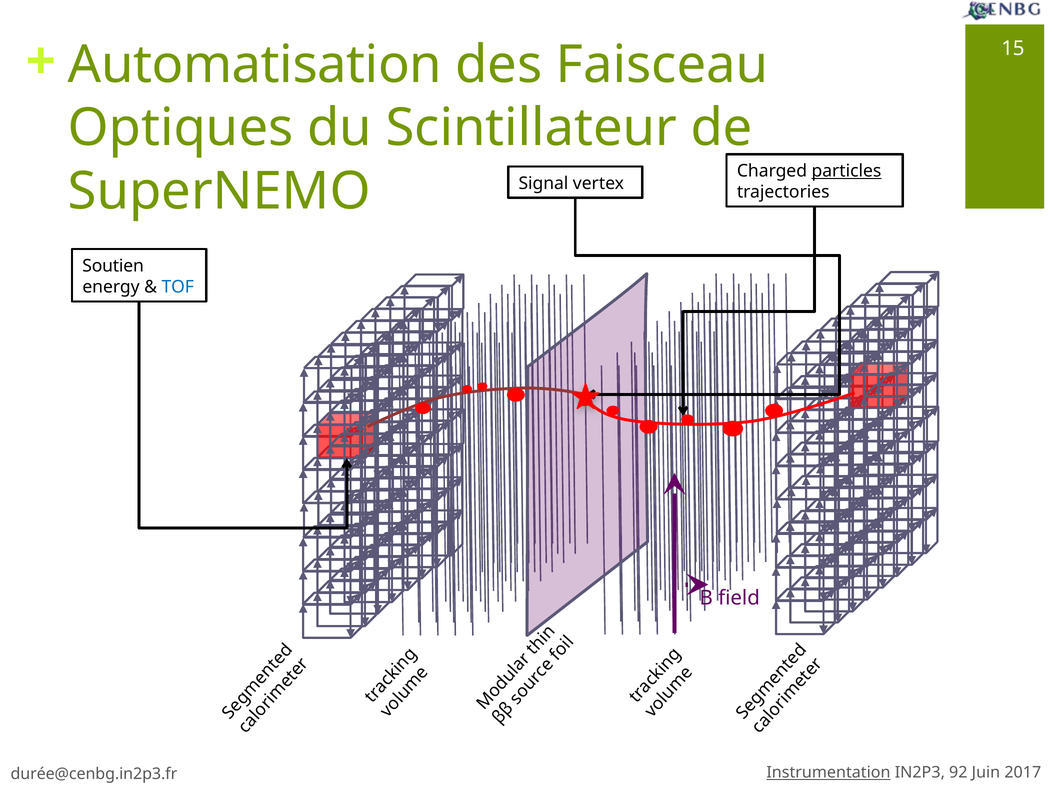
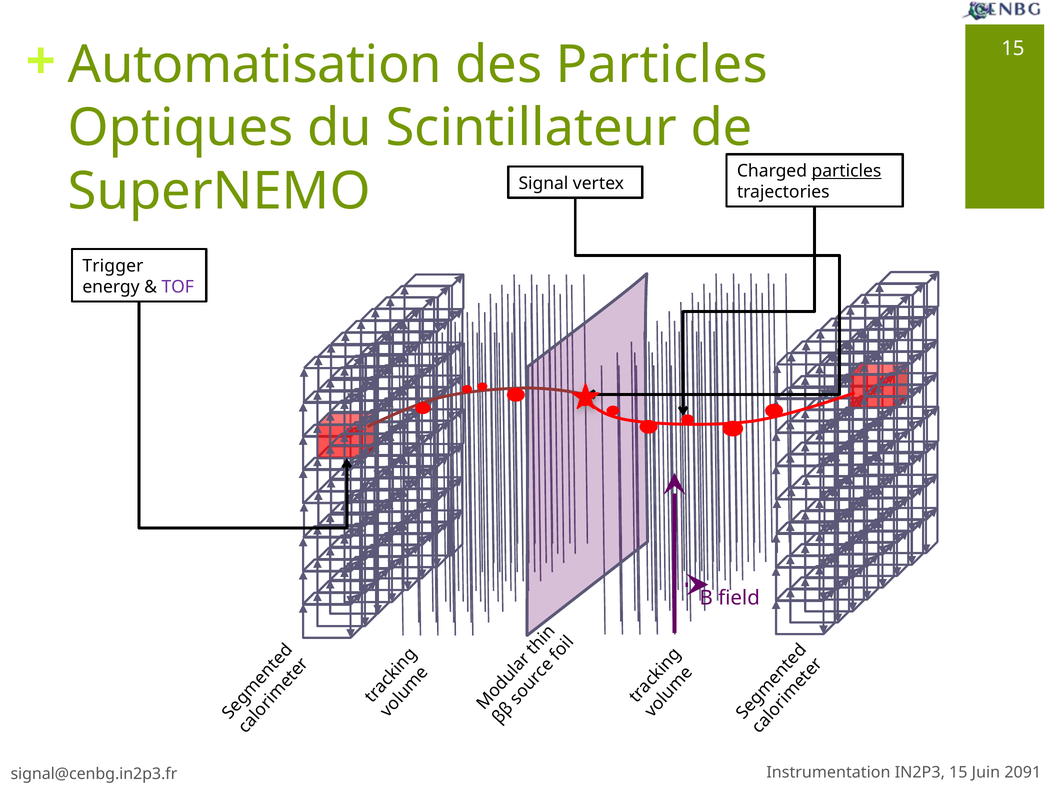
des Faisceau: Faisceau -> Particles (662, 65)
Soutien: Soutien -> Trigger (113, 266)
TOF colour: blue -> purple (178, 287)
Instrumentation underline: present -> none (828, 773)
IN2P3 92: 92 -> 15 (958, 773)
2017: 2017 -> 2091 (1023, 773)
durée@cenbg.in2p3.fr: durée@cenbg.in2p3.fr -> signal@cenbg.in2p3.fr (94, 774)
